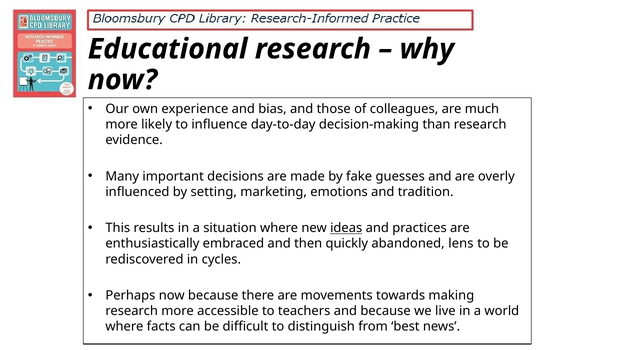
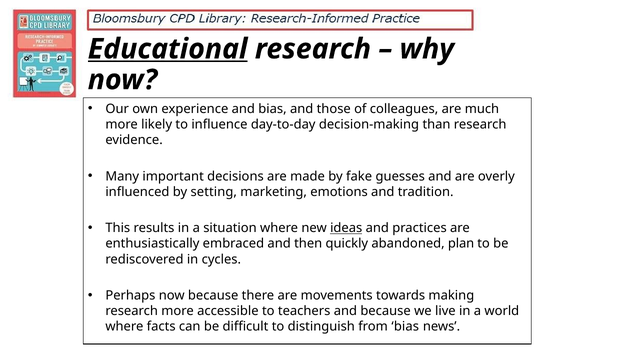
Educational underline: none -> present (168, 49)
lens: lens -> plan (461, 244)
from best: best -> bias (405, 327)
